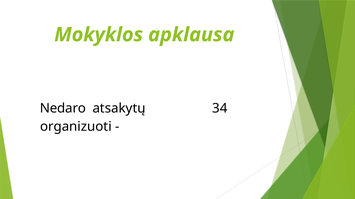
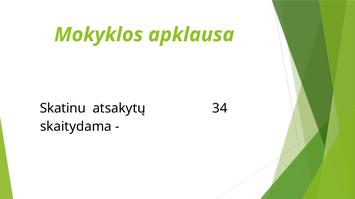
Nedaro: Nedaro -> Skatinu (63, 109)
organizuoti: organizuoti -> skaitydama (76, 127)
